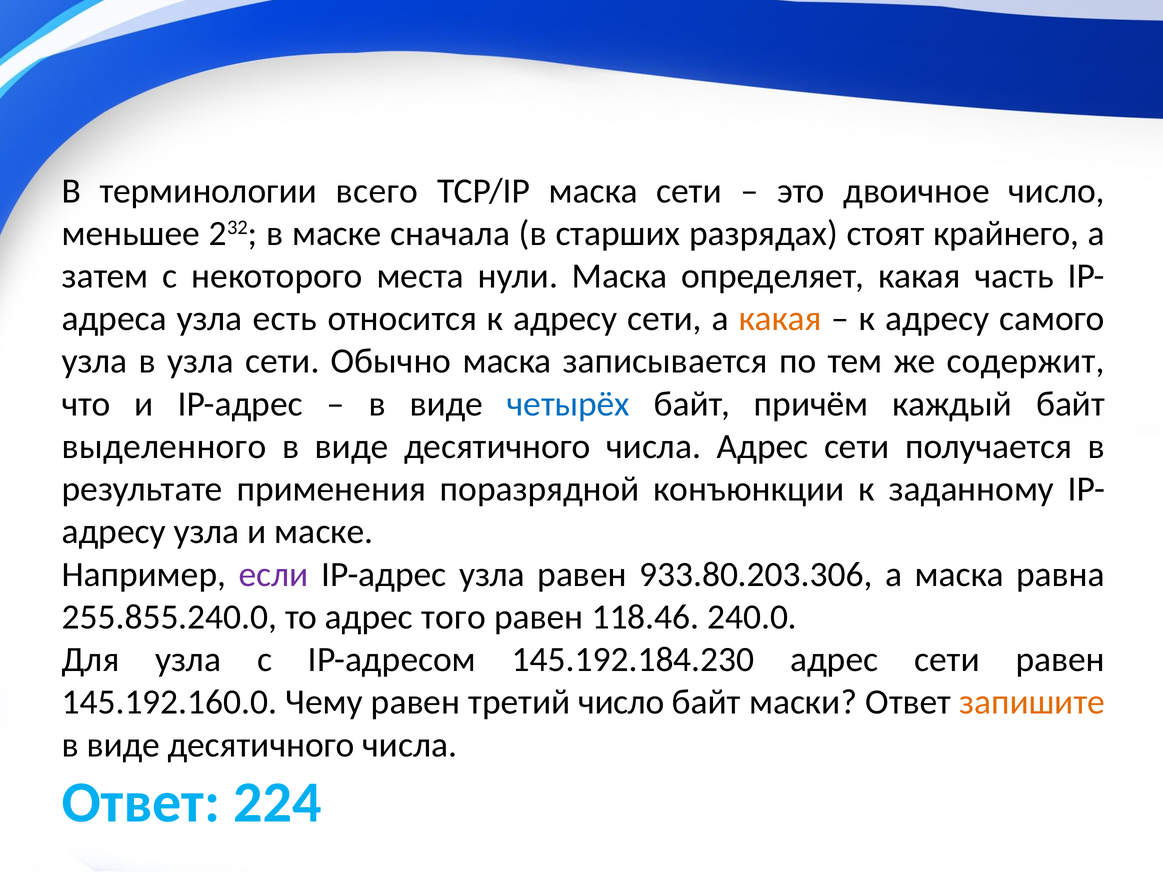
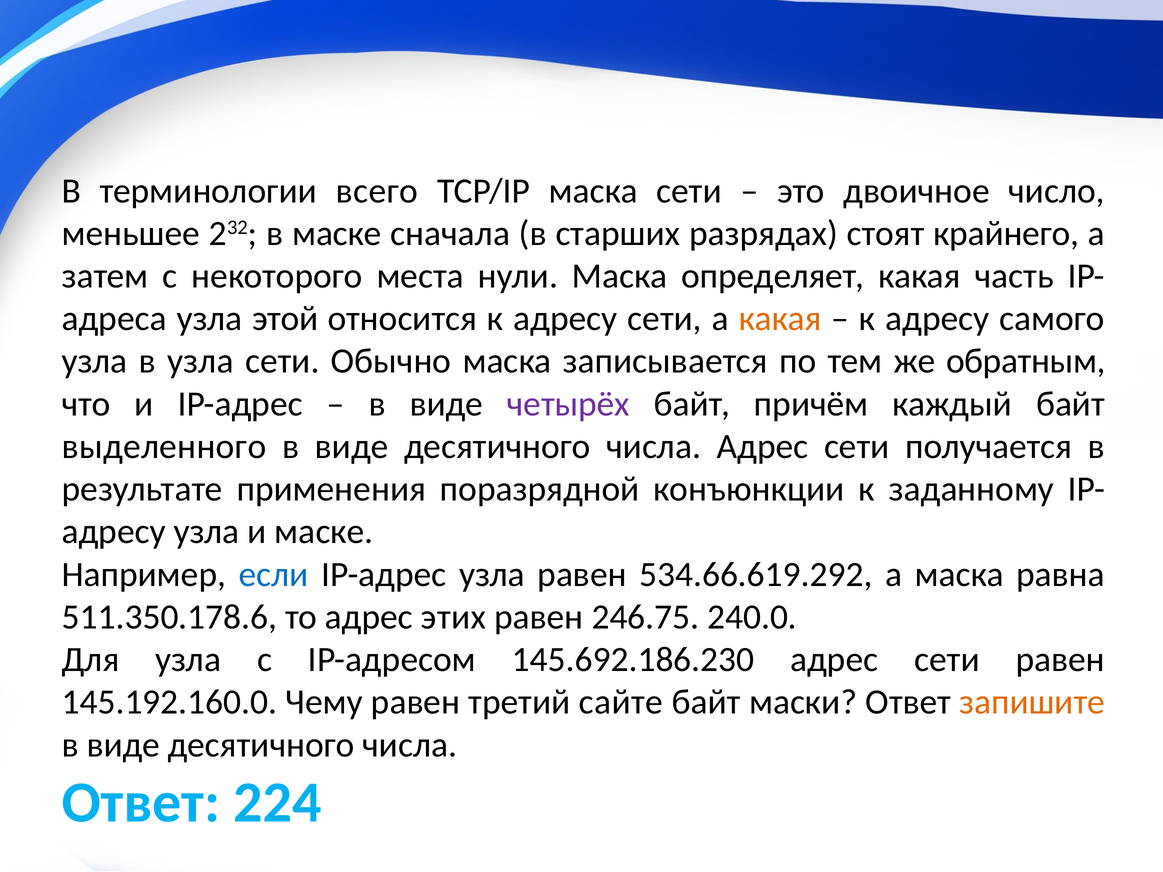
есть: есть -> этой (285, 319)
содержит: содержит -> обратным (1026, 361)
четырёх colour: blue -> purple (568, 404)
если colour: purple -> blue (274, 574)
933.80.203.306: 933.80.203.306 -> 534.66.619.292 (756, 574)
255.855.240.0: 255.855.240.0 -> 511.350.178.6 (169, 617)
того: того -> этих (454, 617)
118.46: 118.46 -> 246.75 (645, 617)
145.192.184.230: 145.192.184.230 -> 145.692.186.230 (633, 660)
третий число: число -> сайте (621, 702)
